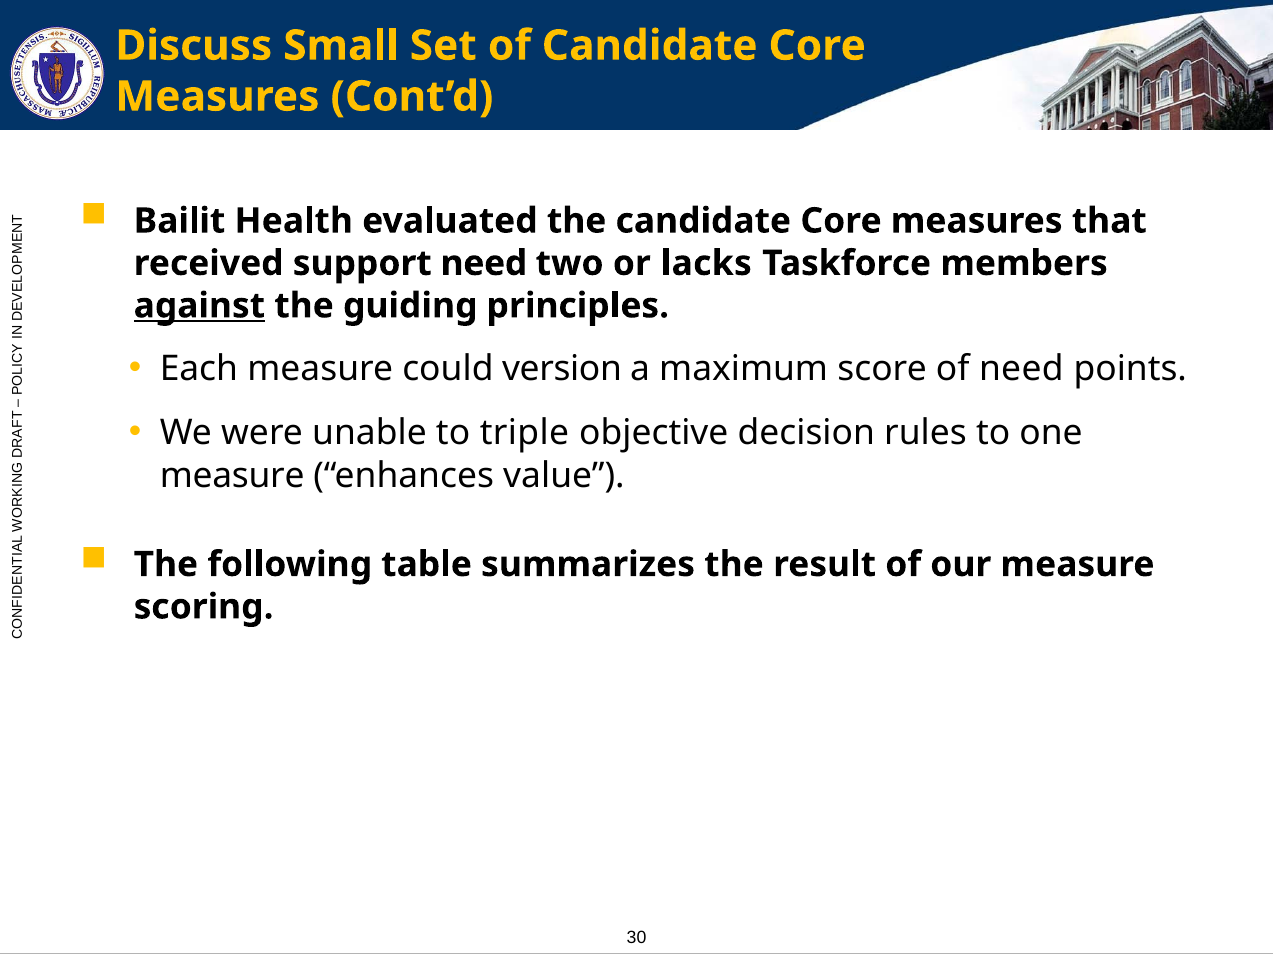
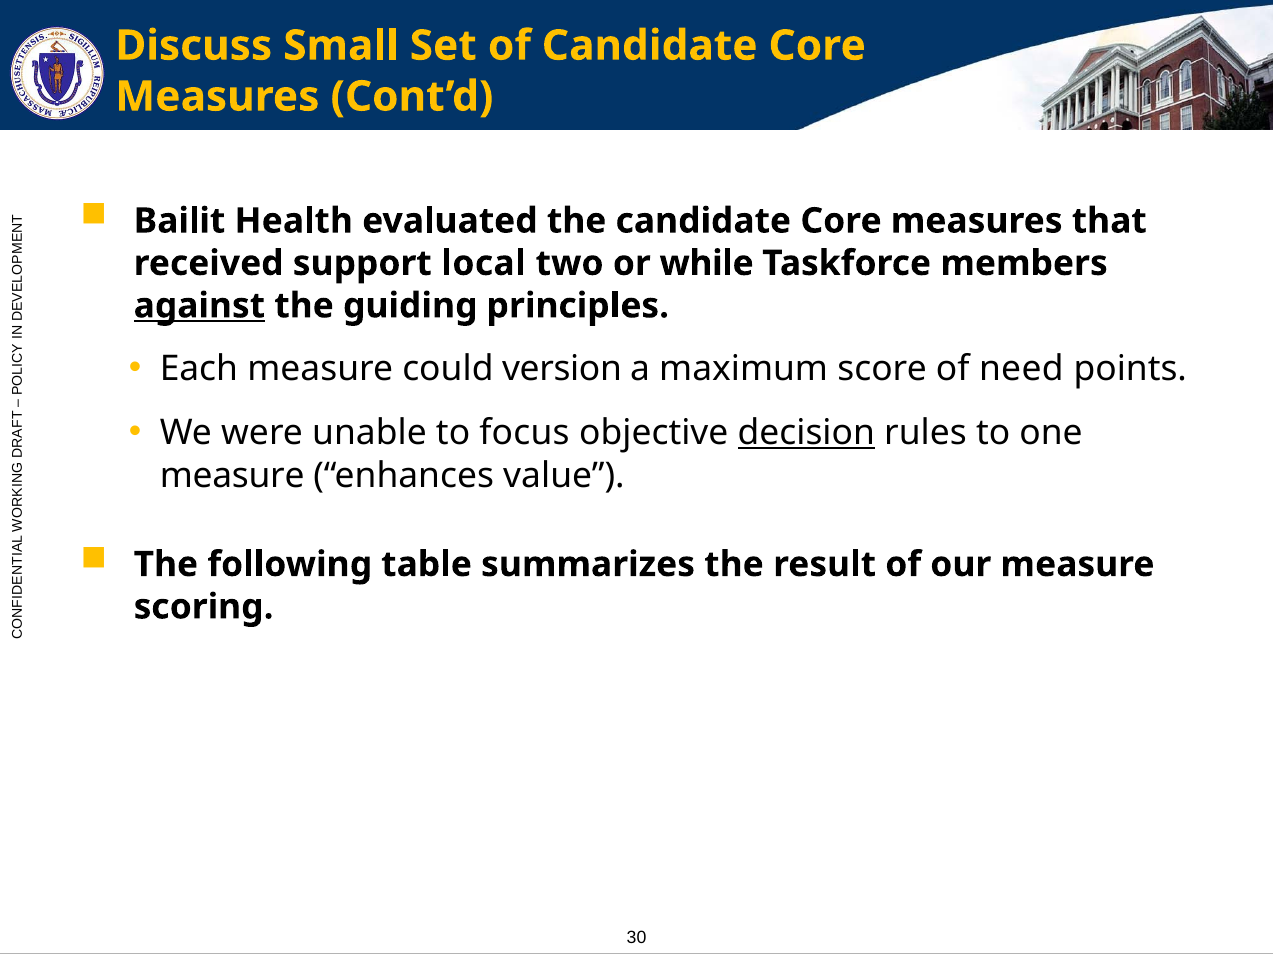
support need: need -> local (484, 264)
lacks: lacks -> while (707, 264)
triple: triple -> focus (524, 433)
decision underline: none -> present (806, 433)
